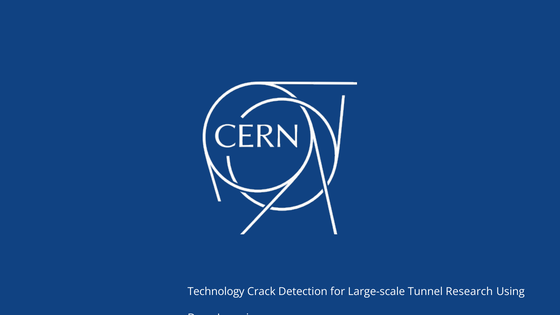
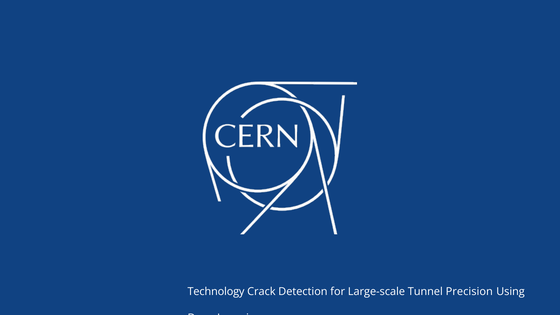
Research: Research -> Precision (469, 292)
